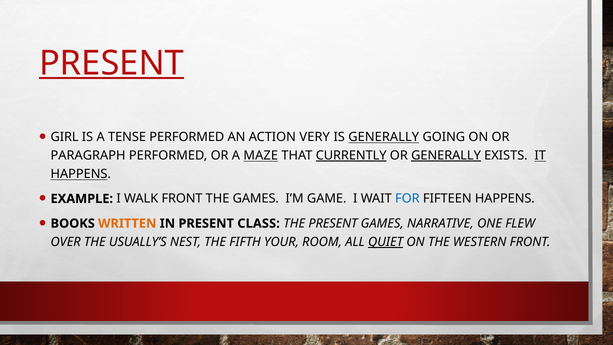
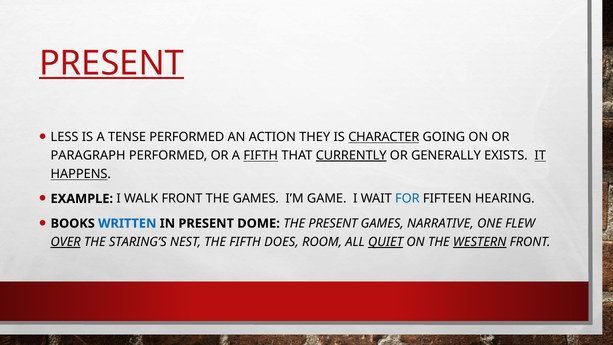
GIRL: GIRL -> LESS (65, 137)
VERY: VERY -> THEY (315, 137)
IS GENERALLY: GENERALLY -> CHARACTER (384, 137)
A MAZE: MAZE -> FIFTH (261, 155)
GENERALLY underline: present -> none (446, 155)
FIFTEEN HAPPENS: HAPPENS -> HEARING (505, 199)
WRITTEN colour: orange -> blue (127, 223)
CLASS: CLASS -> DOME (259, 223)
OVER underline: none -> present (66, 242)
USUALLY’S: USUALLY’S -> STARING’S (138, 242)
YOUR: YOUR -> DOES (281, 242)
WESTERN underline: none -> present (480, 242)
